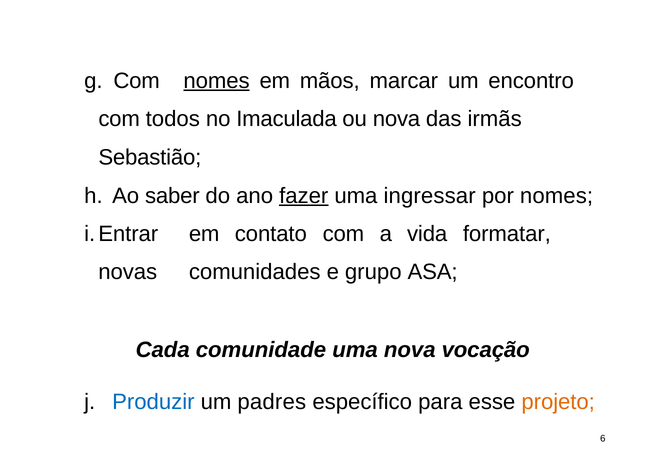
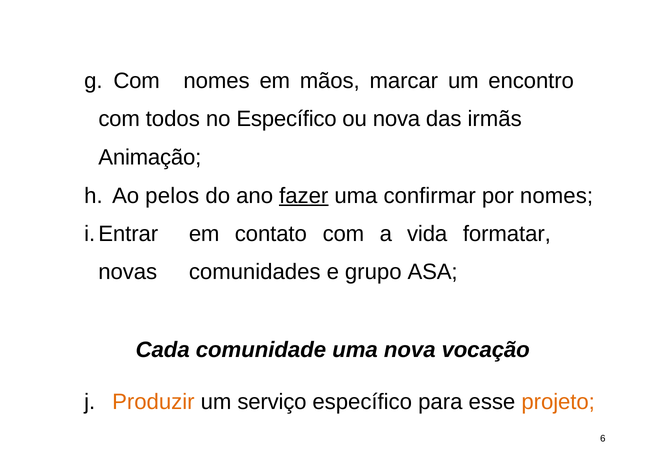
nomes underline: present -> none (217, 81)
no Imaculada: Imaculada -> Específico (287, 119)
Sebastião: Sebastião -> Animação (150, 157)
saber: saber -> pelos (172, 195)
ingressar: ingressar -> confirmar (430, 195)
Produzir colour: blue -> orange (153, 401)
padres: padres -> serviço (272, 401)
